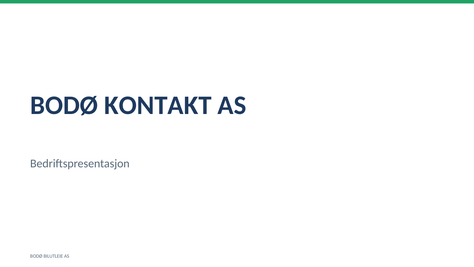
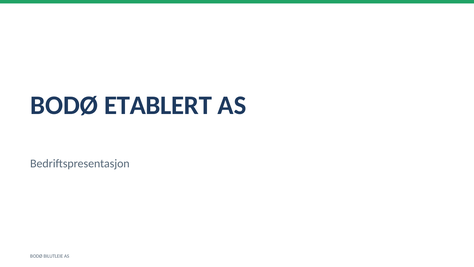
KONTAKT: KONTAKT -> ETABLERT (158, 105)
